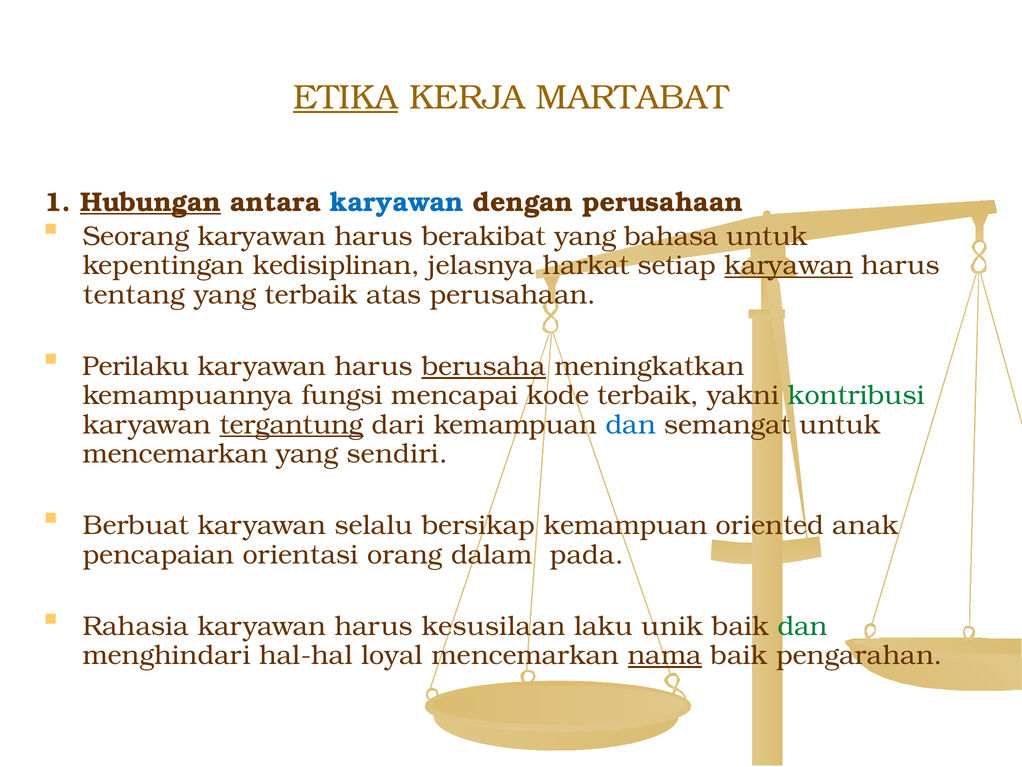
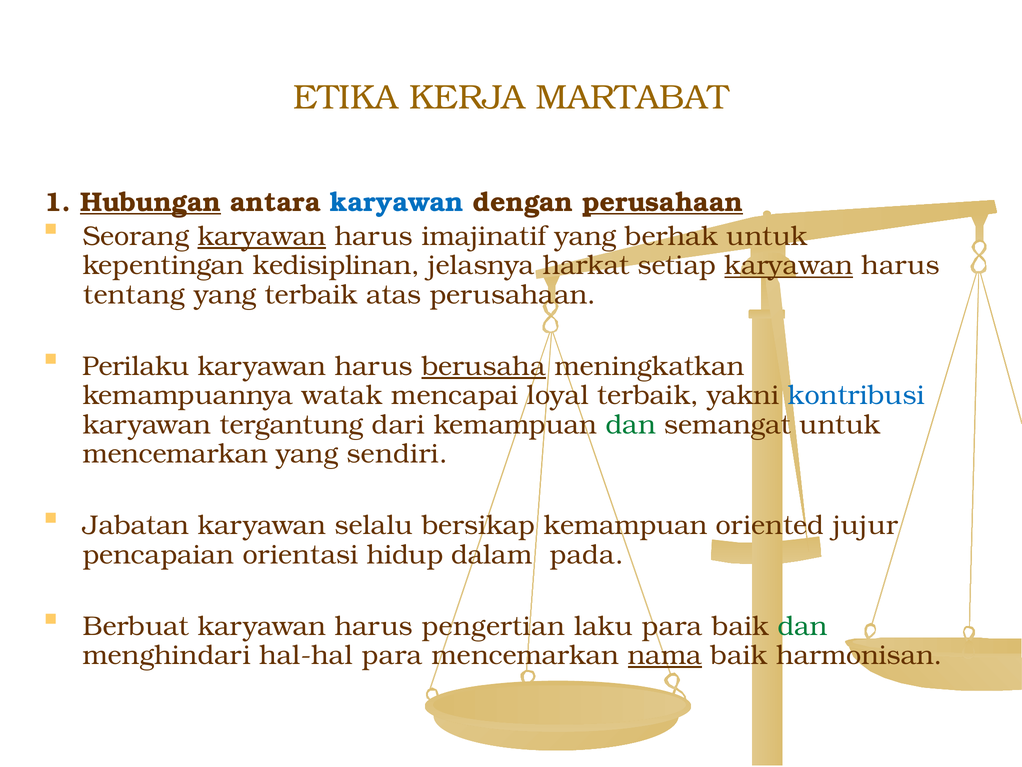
ETIKA underline: present -> none (346, 97)
perusahaan underline: none -> present (663, 202)
karyawan underline: none -> present (262, 236)
berakibat: berakibat -> imajinatif (484, 236)
bahasa: bahasa -> berhak (671, 236)
fungsi: fungsi -> watak (342, 395)
kode: kode -> loyal (558, 395)
kontribusi colour: green -> blue (856, 395)
tergantung underline: present -> none (292, 424)
dan colour: blue -> green (631, 424)
Berbuat: Berbuat -> Jabatan (136, 525)
anak: anak -> jujur (865, 525)
orang: orang -> hidup (405, 554)
Rahasia: Rahasia -> Berbuat (136, 626)
kesusilaan: kesusilaan -> pengertian (493, 626)
laku unik: unik -> para (672, 626)
hal-hal loyal: loyal -> para (392, 655)
pengarahan: pengarahan -> harmonisan (859, 655)
